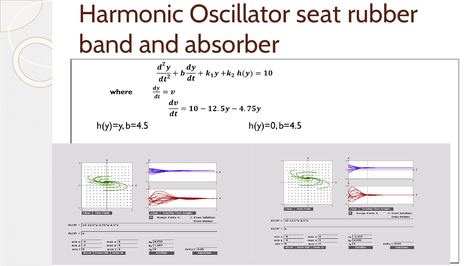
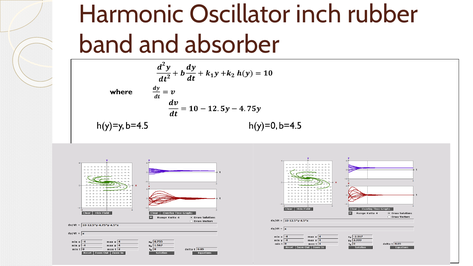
seat: seat -> inch (319, 14)
